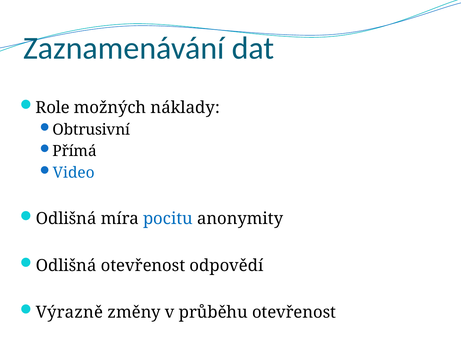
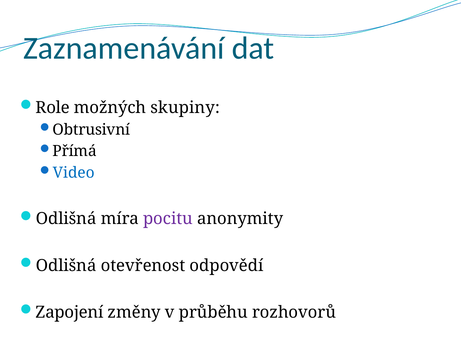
náklady: náklady -> skupiny (185, 107)
pocitu colour: blue -> purple (168, 219)
Výrazně: Výrazně -> Zapojení (70, 312)
průběhu otevřenost: otevřenost -> rozhovorů (294, 312)
